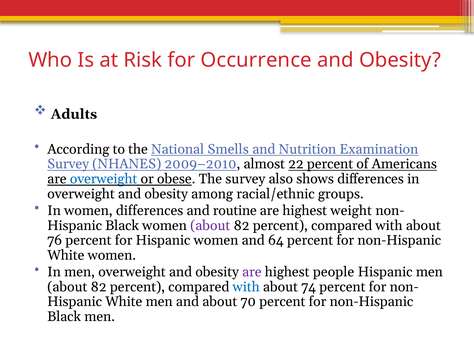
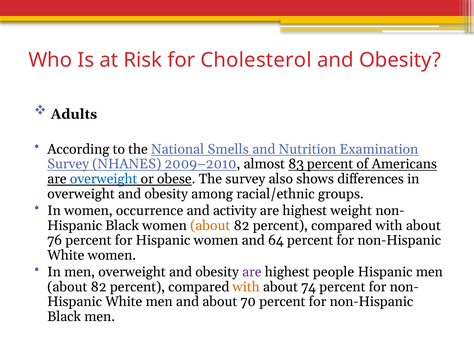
Occurrence: Occurrence -> Cholesterol (256, 60)
22: 22 -> 83 (296, 164)
women differences: differences -> occurrence (150, 211)
routine: routine -> activity (235, 211)
about colour: purple -> orange (210, 226)
with colour: blue -> orange (246, 287)
